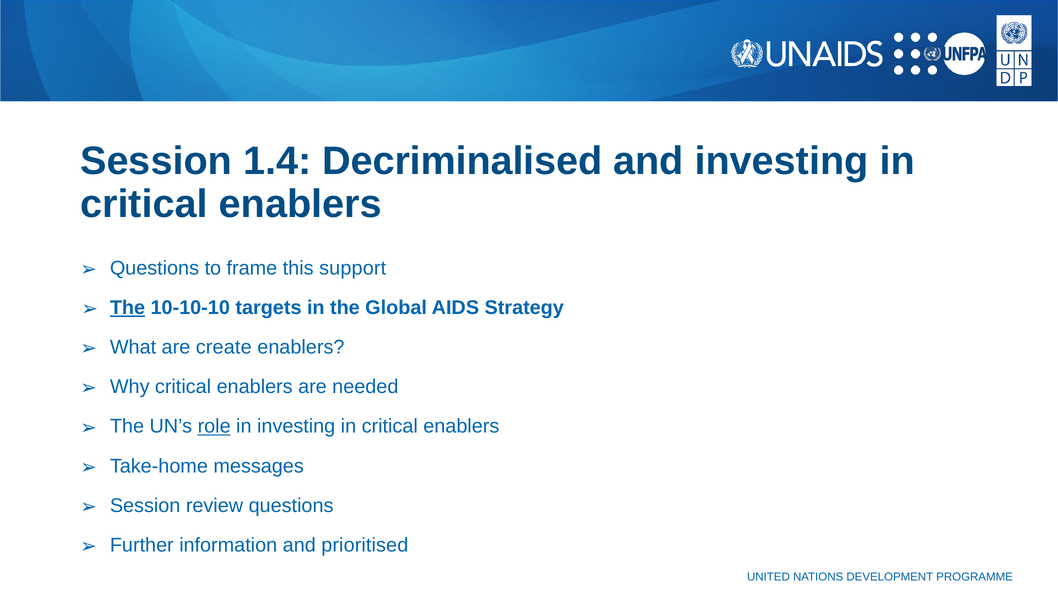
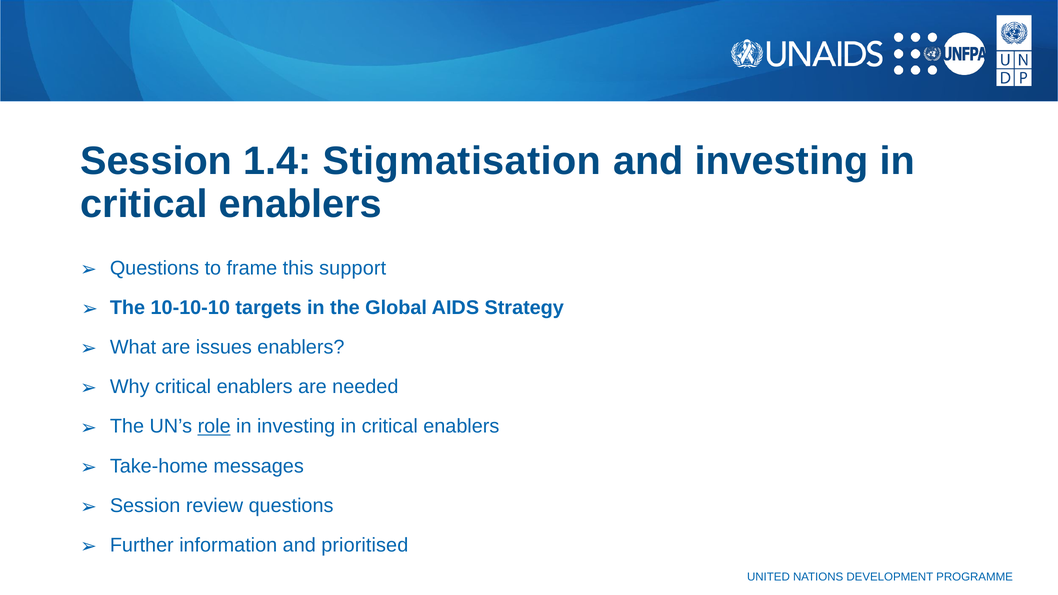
Decriminalised: Decriminalised -> Stigmatisation (462, 161)
The underline: present -> none (128, 308)
create: create -> issues (224, 347)
